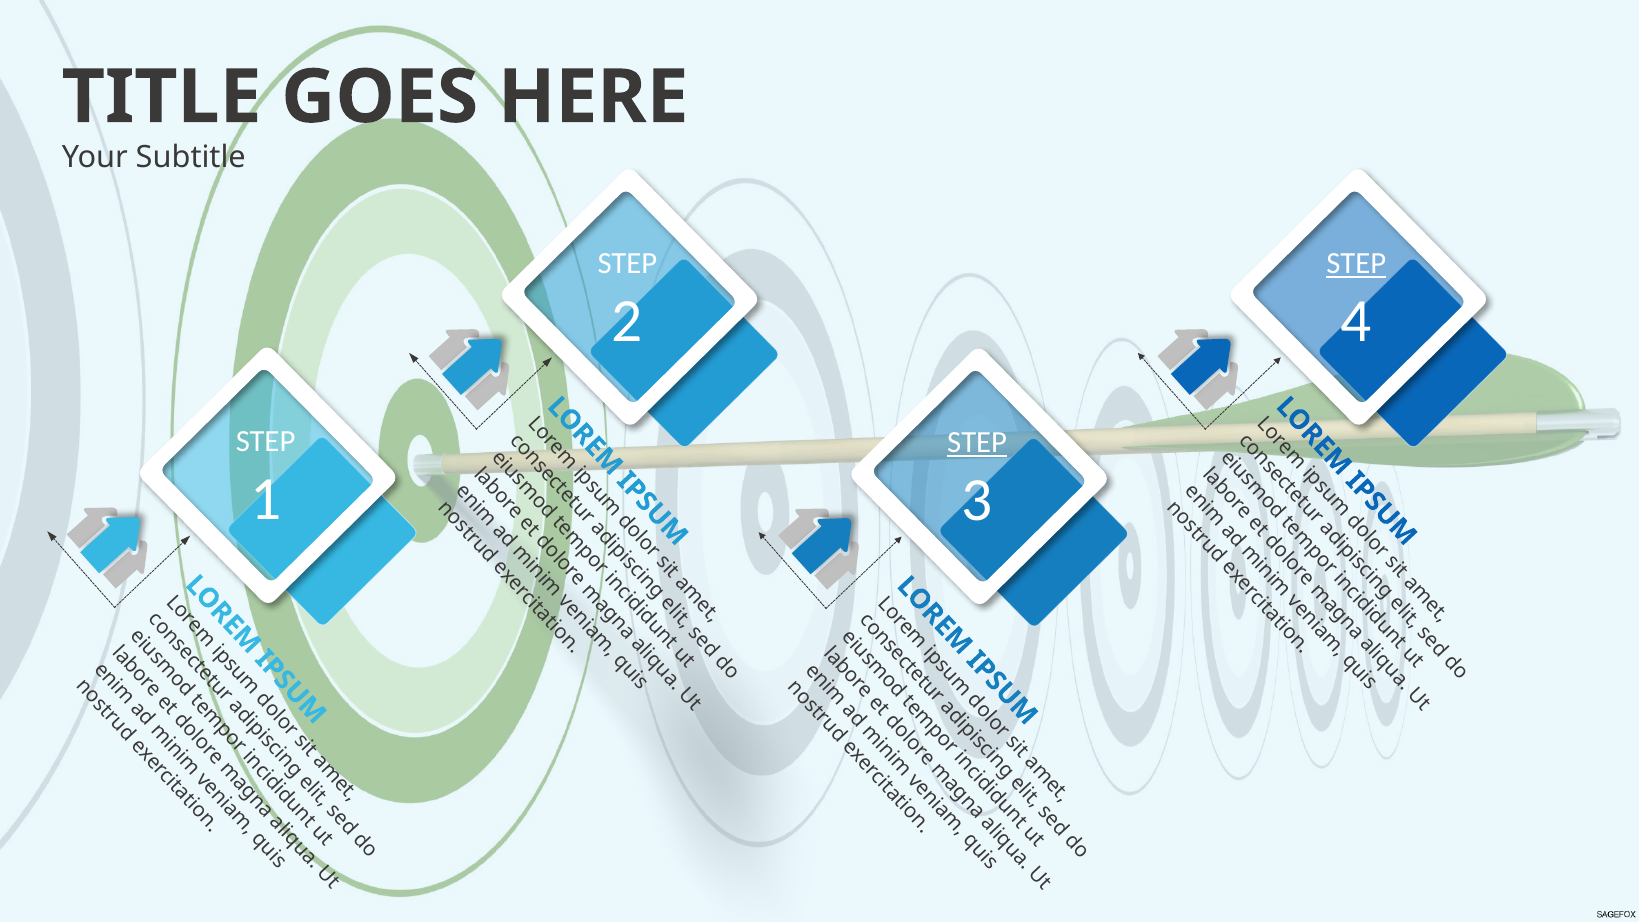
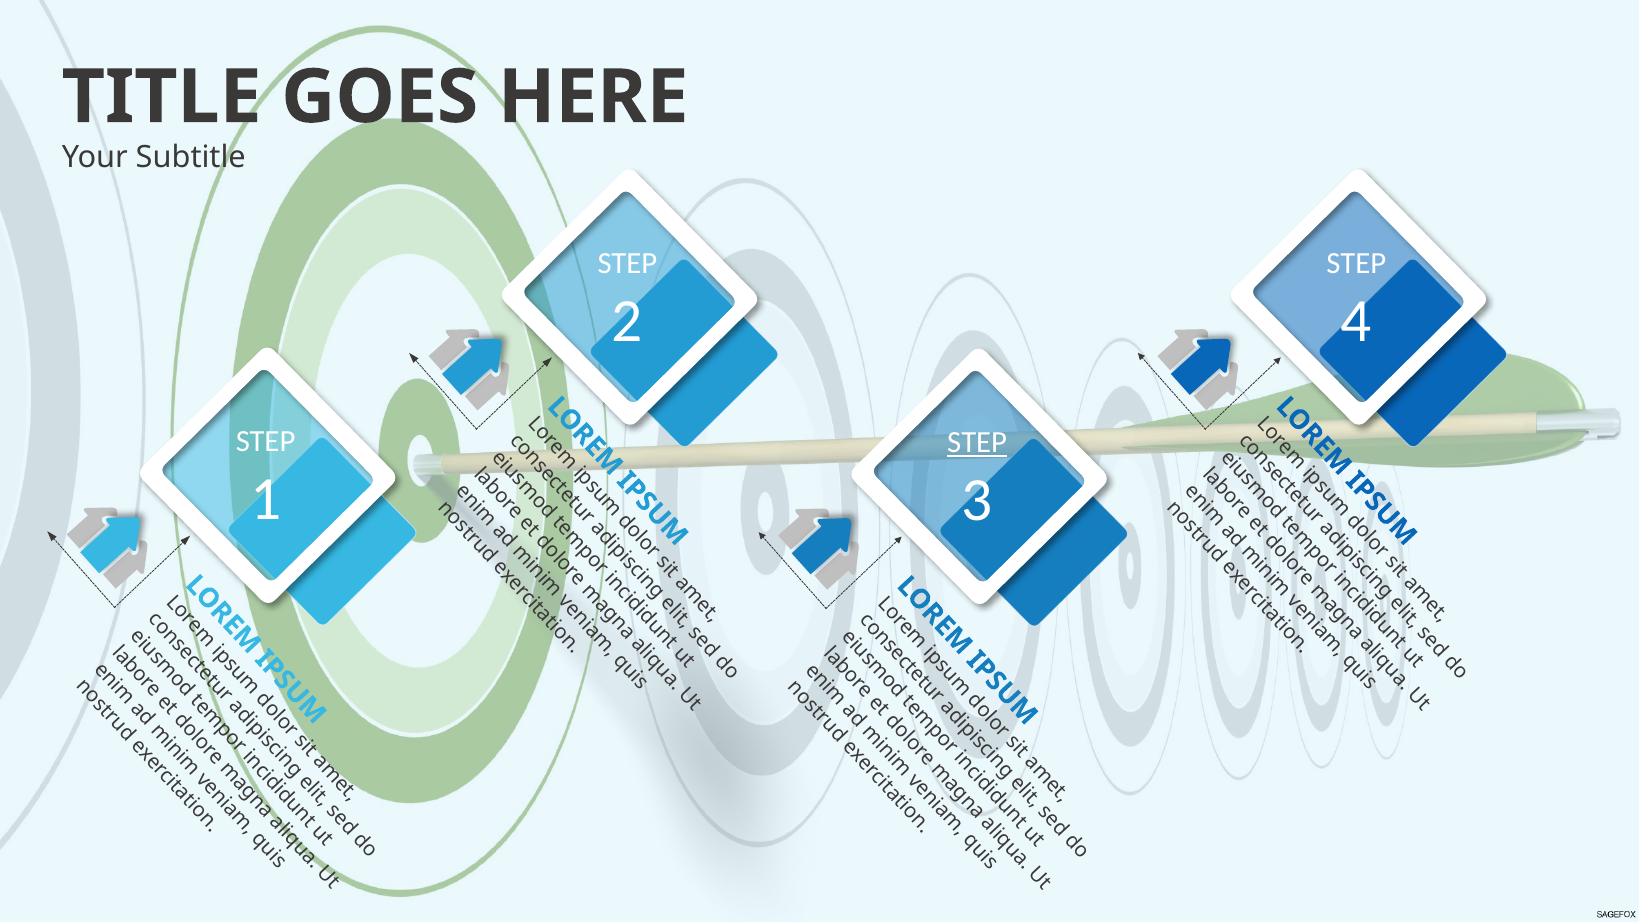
STEP underline: present -> none (1356, 263)
